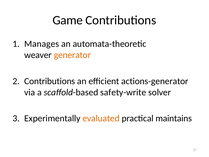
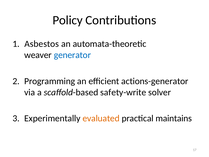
Game: Game -> Policy (68, 20)
Manages: Manages -> Asbestos (42, 44)
generator colour: orange -> blue (72, 55)
Contributions: Contributions -> Programming (50, 81)
